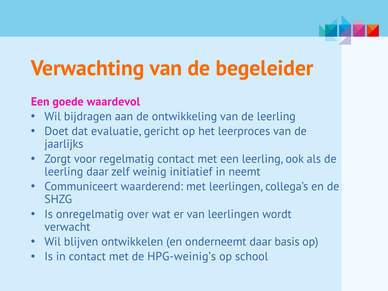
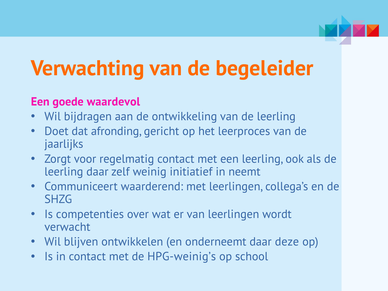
evaluatie: evaluatie -> afronding (116, 131)
onregelmatig: onregelmatig -> competenties (90, 214)
basis: basis -> deze (287, 242)
